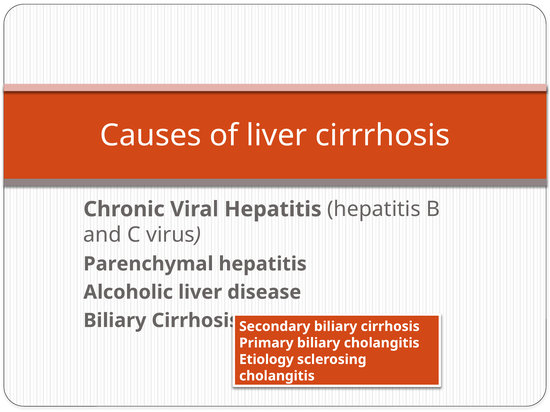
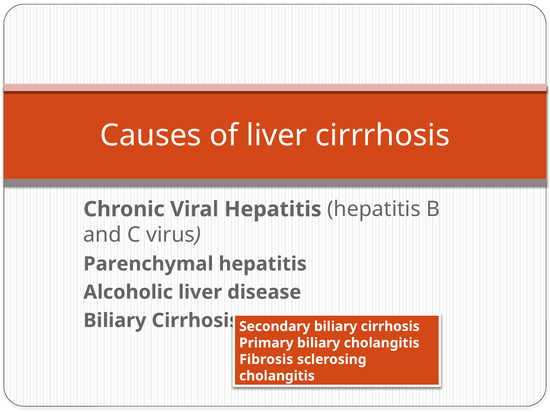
Etiology: Etiology -> Fibrosis (266, 360)
